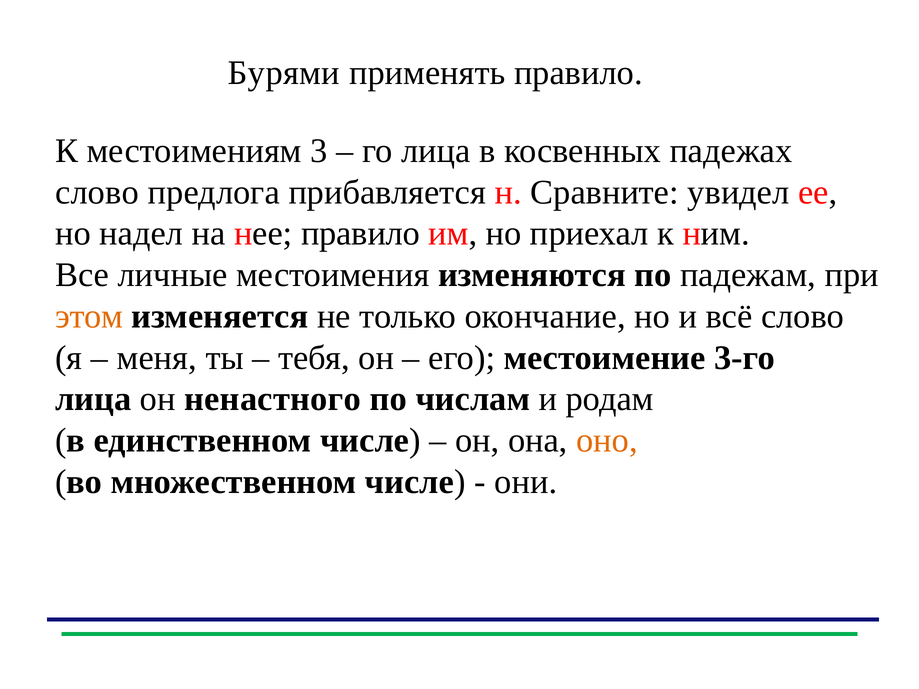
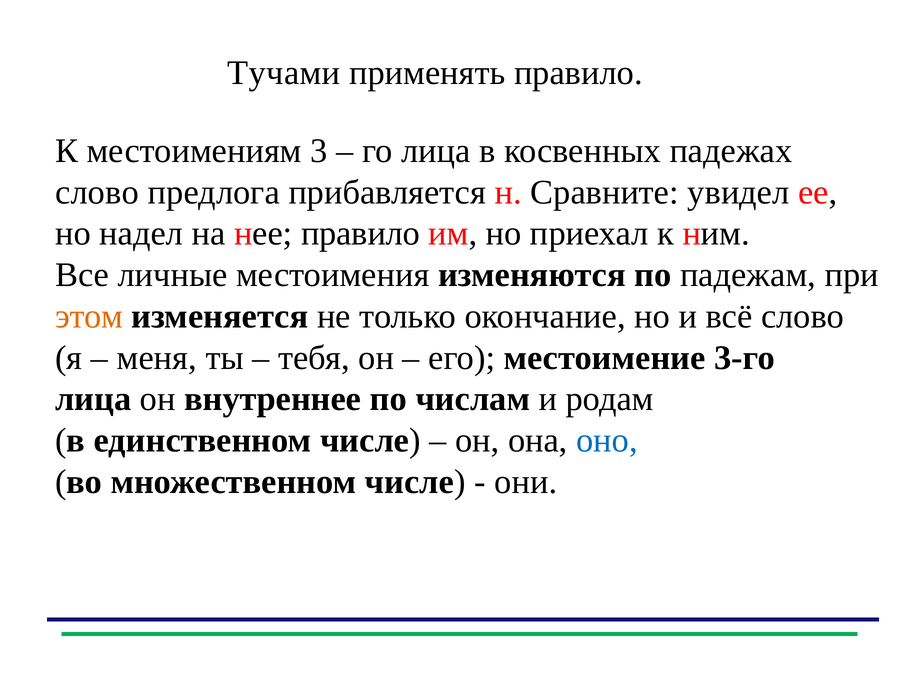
Бурями: Бурями -> Тучами (284, 73)
ненастного: ненастного -> внутреннее (273, 399)
оно colour: orange -> blue (607, 441)
